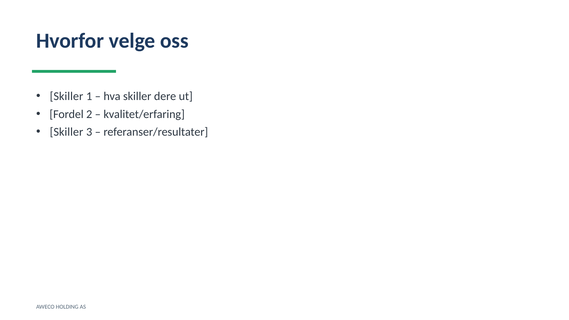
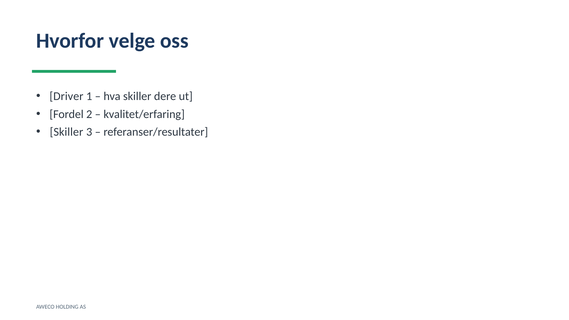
Skiller: Skiller -> Driver (66, 96)
